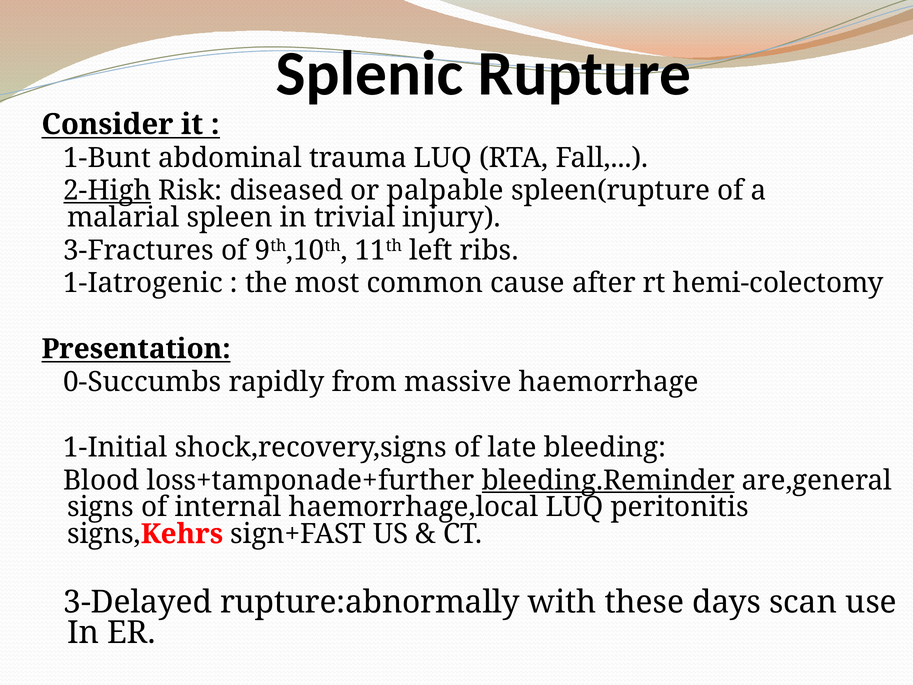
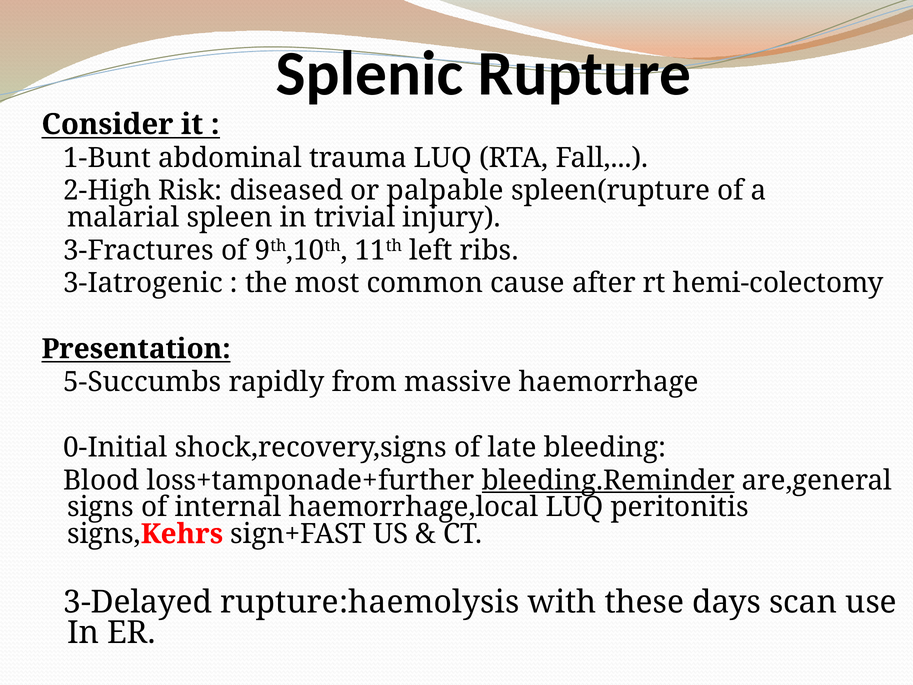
2-High underline: present -> none (107, 191)
1-Iatrogenic: 1-Iatrogenic -> 3-Iatrogenic (143, 283)
0-Succumbs: 0-Succumbs -> 5-Succumbs (142, 382)
1-Initial: 1-Initial -> 0-Initial (115, 447)
rupture:abnormally: rupture:abnormally -> rupture:haemolysis (370, 602)
